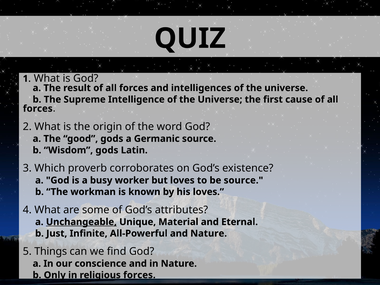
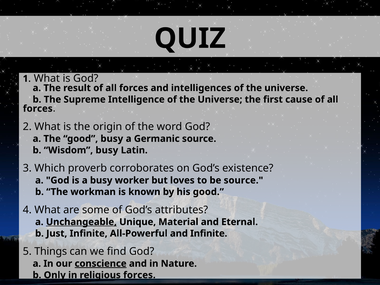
good gods: gods -> busy (112, 139)
Wisdom gods: gods -> busy (107, 150)
his loves: loves -> good (208, 192)
and Nature: Nature -> Infinite (209, 233)
conscience underline: none -> present (101, 264)
